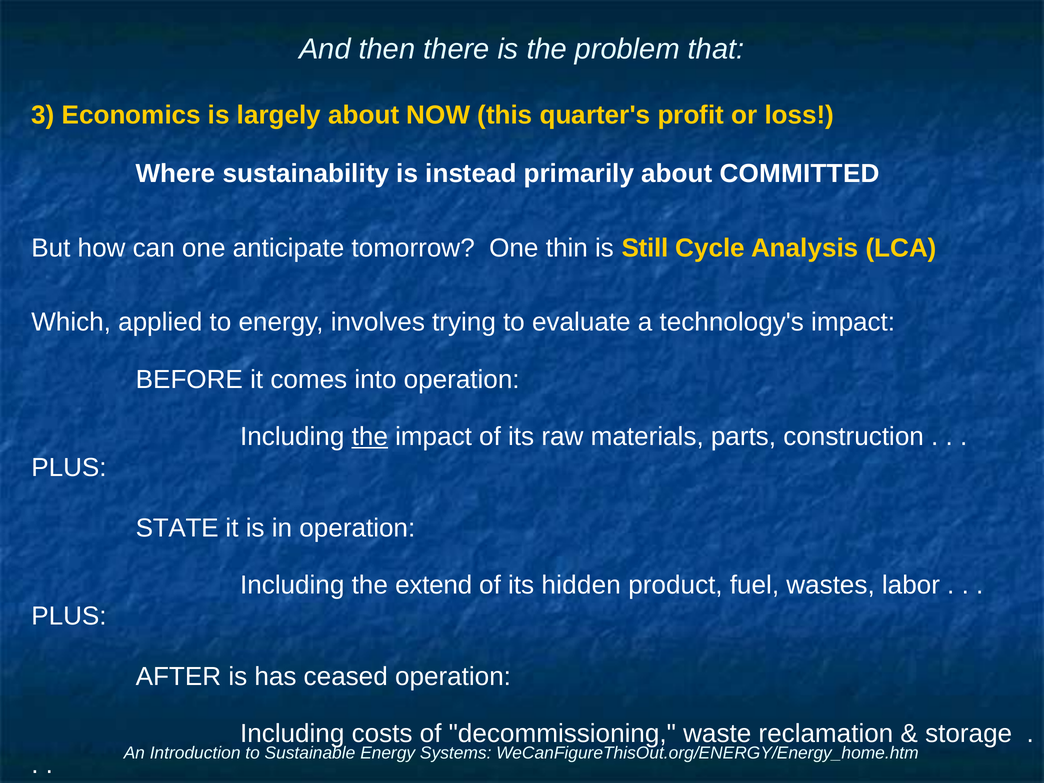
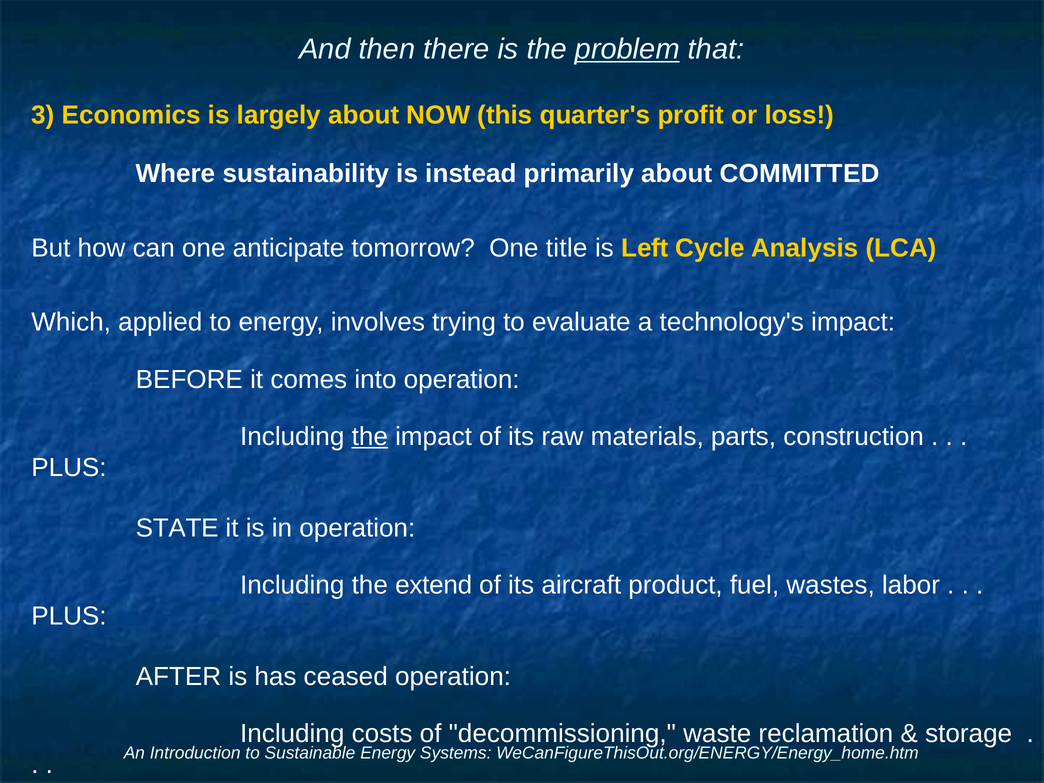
problem underline: none -> present (627, 49)
thin: thin -> title (567, 248)
Still: Still -> Left (645, 248)
hidden: hidden -> aircraft (581, 585)
